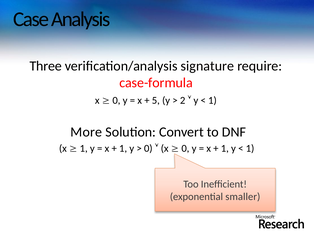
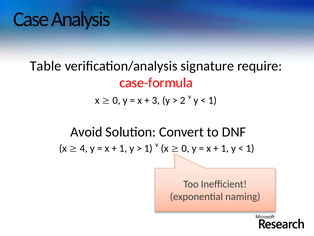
Three: Three -> Table (46, 66)
5: 5 -> 3 (156, 100)
More: More -> Avoid (86, 132)
1: 1 -> 4 (84, 148)
0: 0 -> 1 (148, 148)
smaller: smaller -> naming (243, 196)
